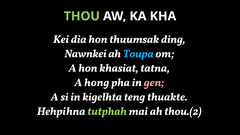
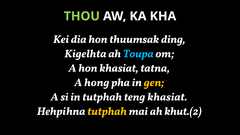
Nawnkei: Nawnkei -> Kigelhta (85, 54)
gen colour: pink -> yellow (154, 82)
in kigelhta: kigelhta -> tutphah (102, 97)
teng thuakte: thuakte -> khasiat (167, 97)
tutphah colour: light green -> yellow (107, 111)
thou.(2: thou.(2 -> khut.(2 (183, 111)
